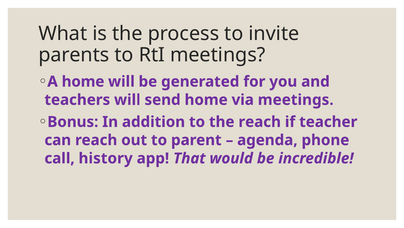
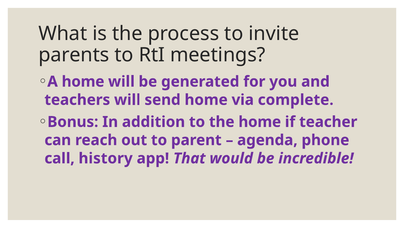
via meetings: meetings -> complete (296, 100)
the reach: reach -> home (260, 122)
